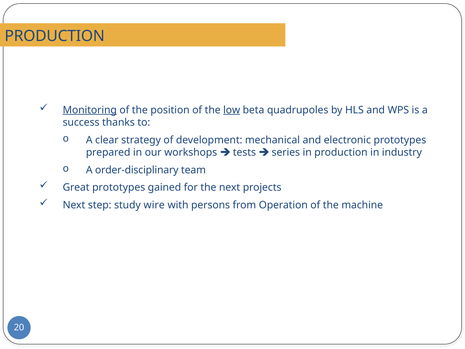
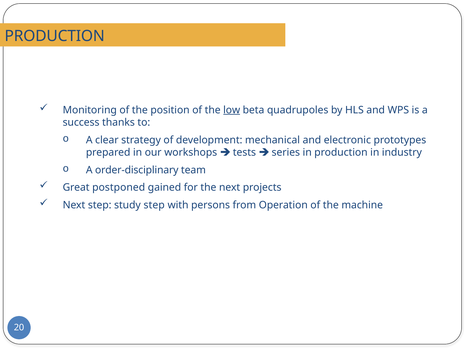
Monitoring underline: present -> none (90, 110)
Great prototypes: prototypes -> postponed (119, 187)
study wire: wire -> step (154, 205)
